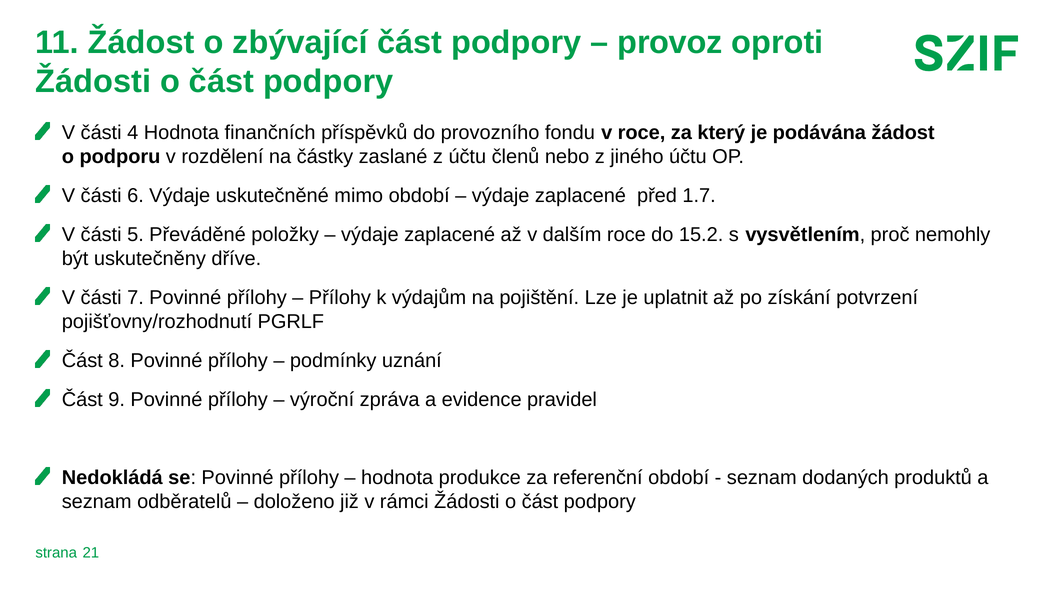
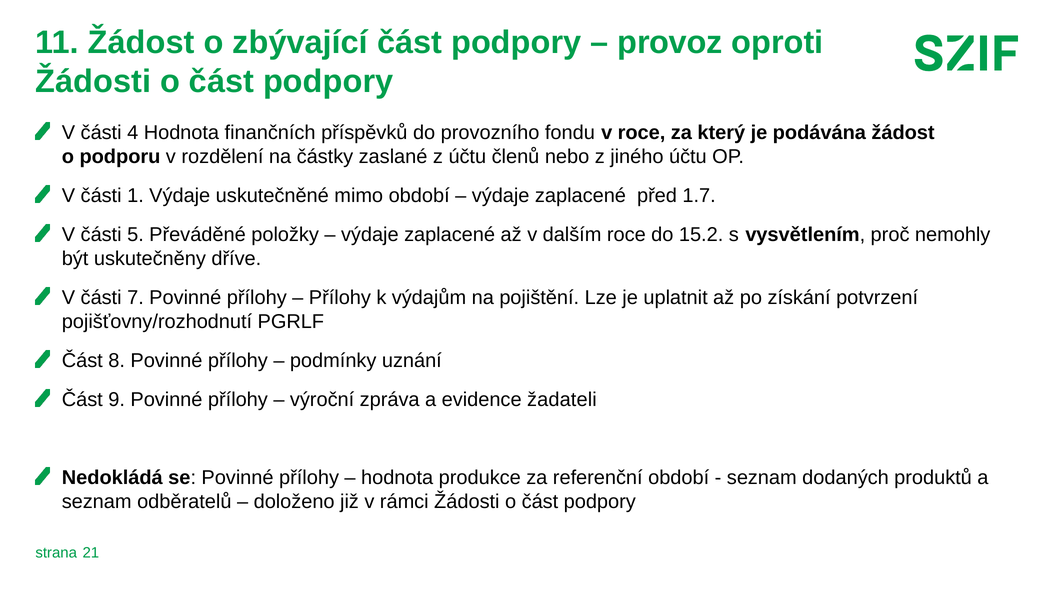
6: 6 -> 1 (136, 196)
pravidel: pravidel -> žadateli (562, 400)
